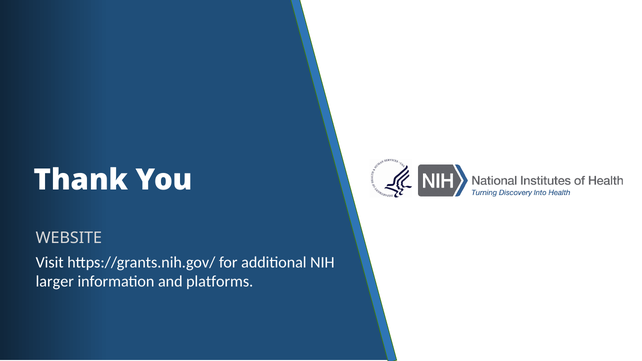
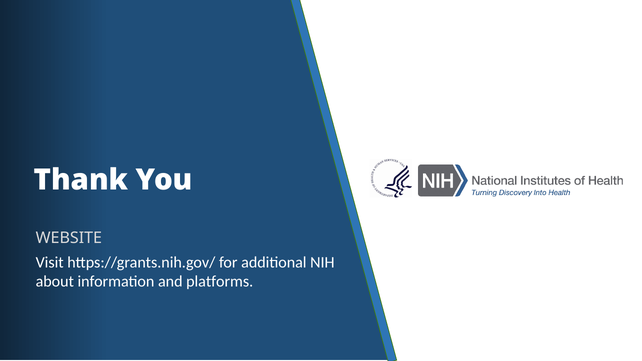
larger: larger -> about (55, 282)
